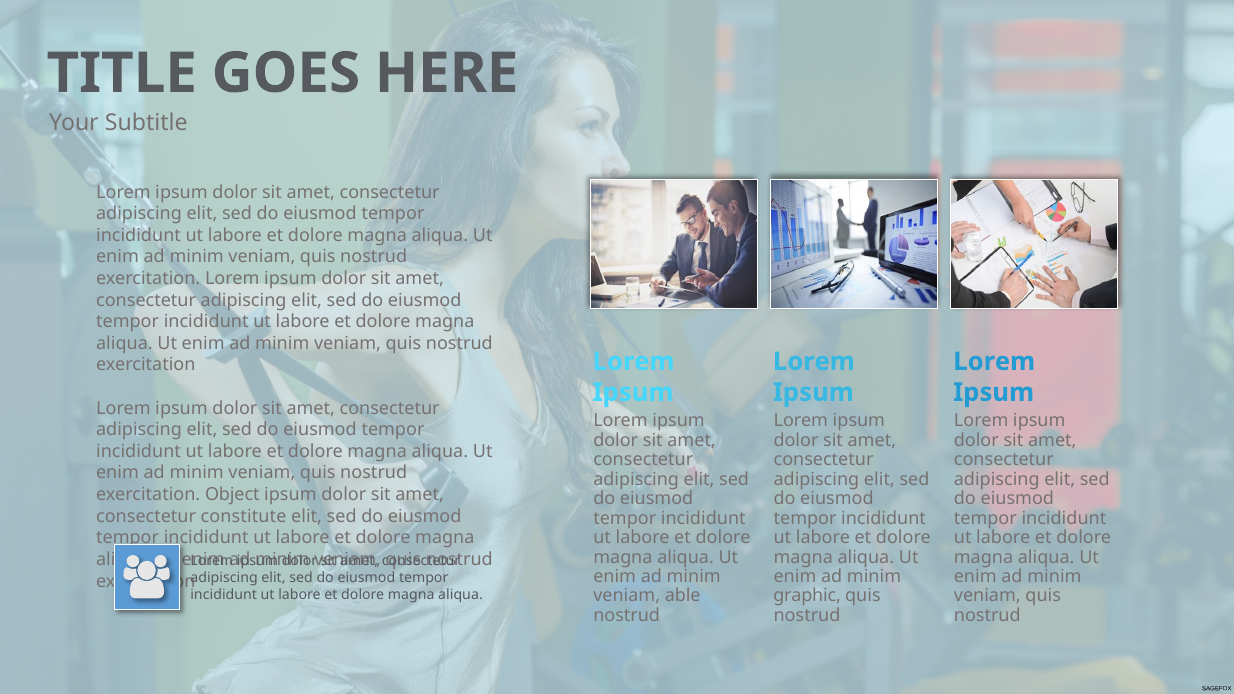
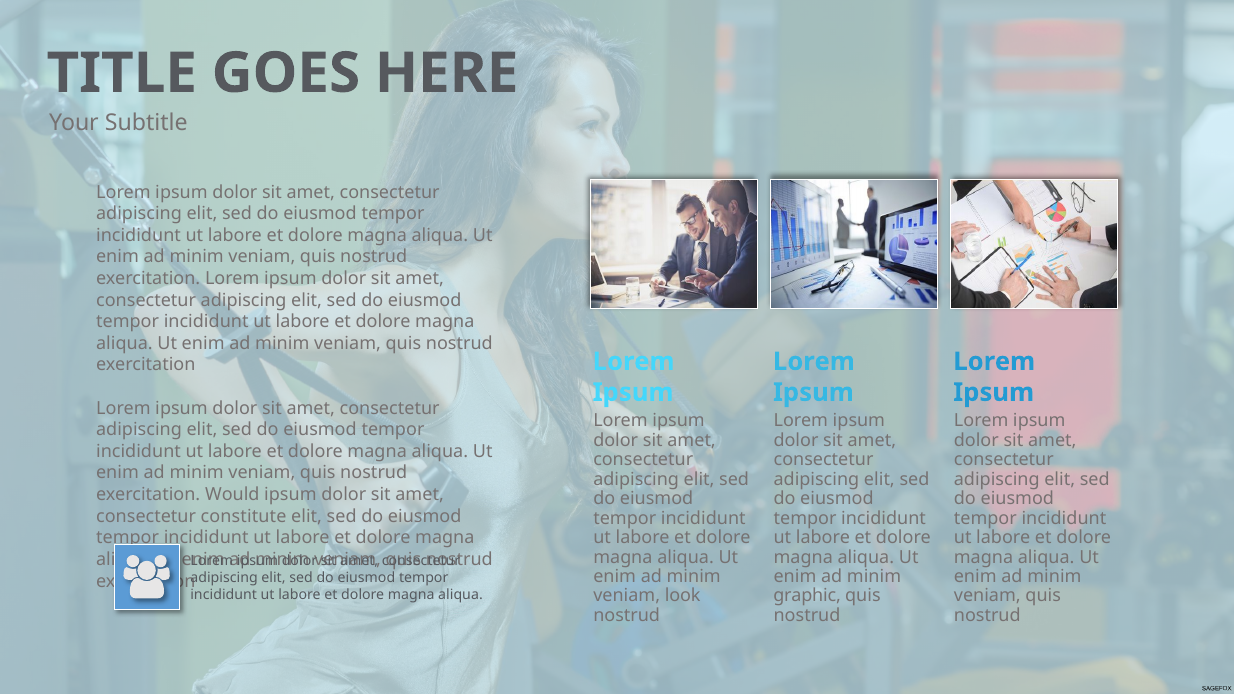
Object: Object -> Would (232, 495)
able: able -> look (683, 596)
